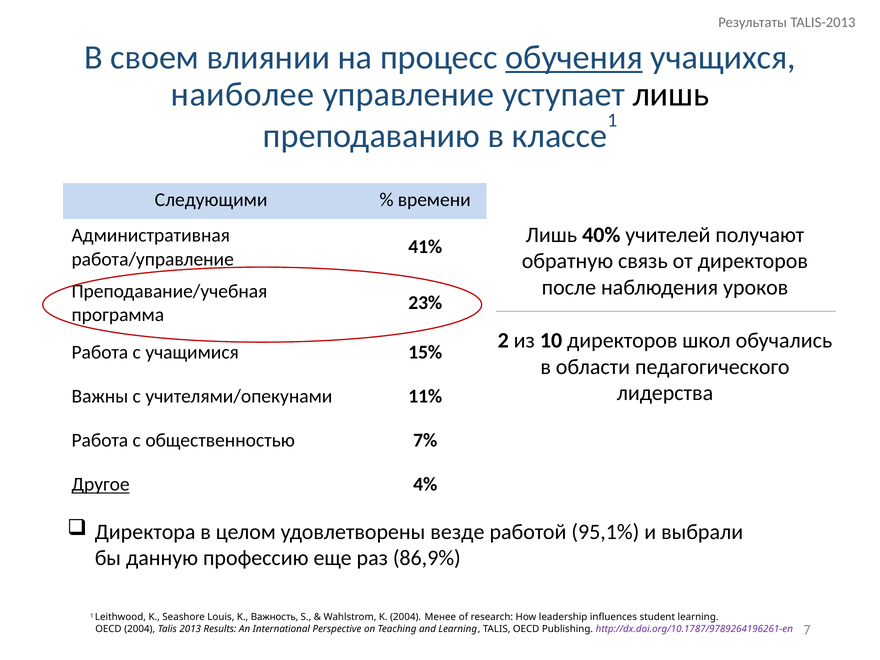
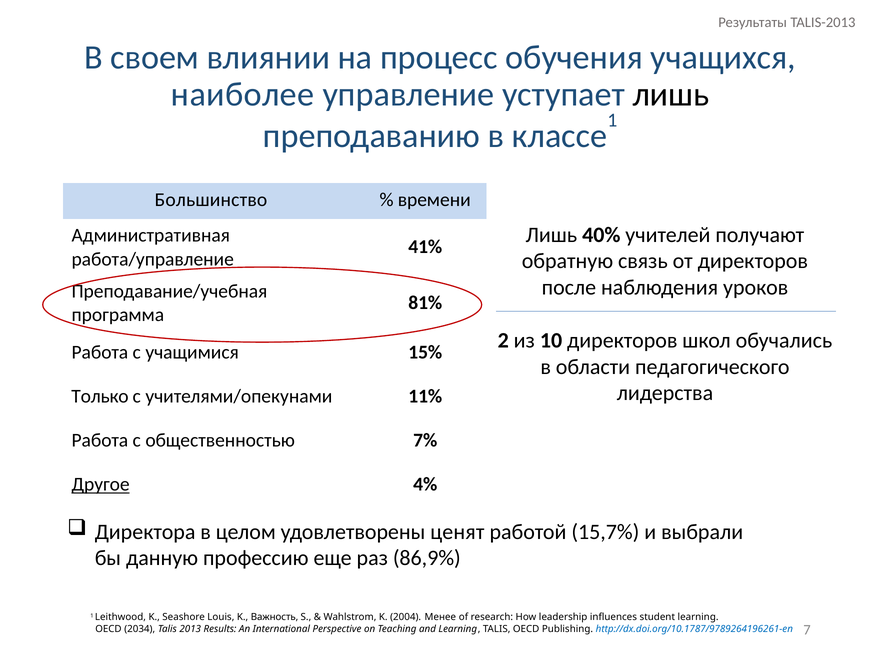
обучения underline: present -> none (574, 57)
Следующими: Следующими -> Большинство (211, 200)
23%: 23% -> 81% (425, 303)
Важны: Важны -> Только (100, 397)
везде: везде -> ценят (457, 532)
95,1%: 95,1% -> 15,7% (605, 532)
OECD 2004: 2004 -> 2034 (140, 629)
http://dx.doi.org/10.1787/9789264196261-en colour: purple -> blue (694, 629)
